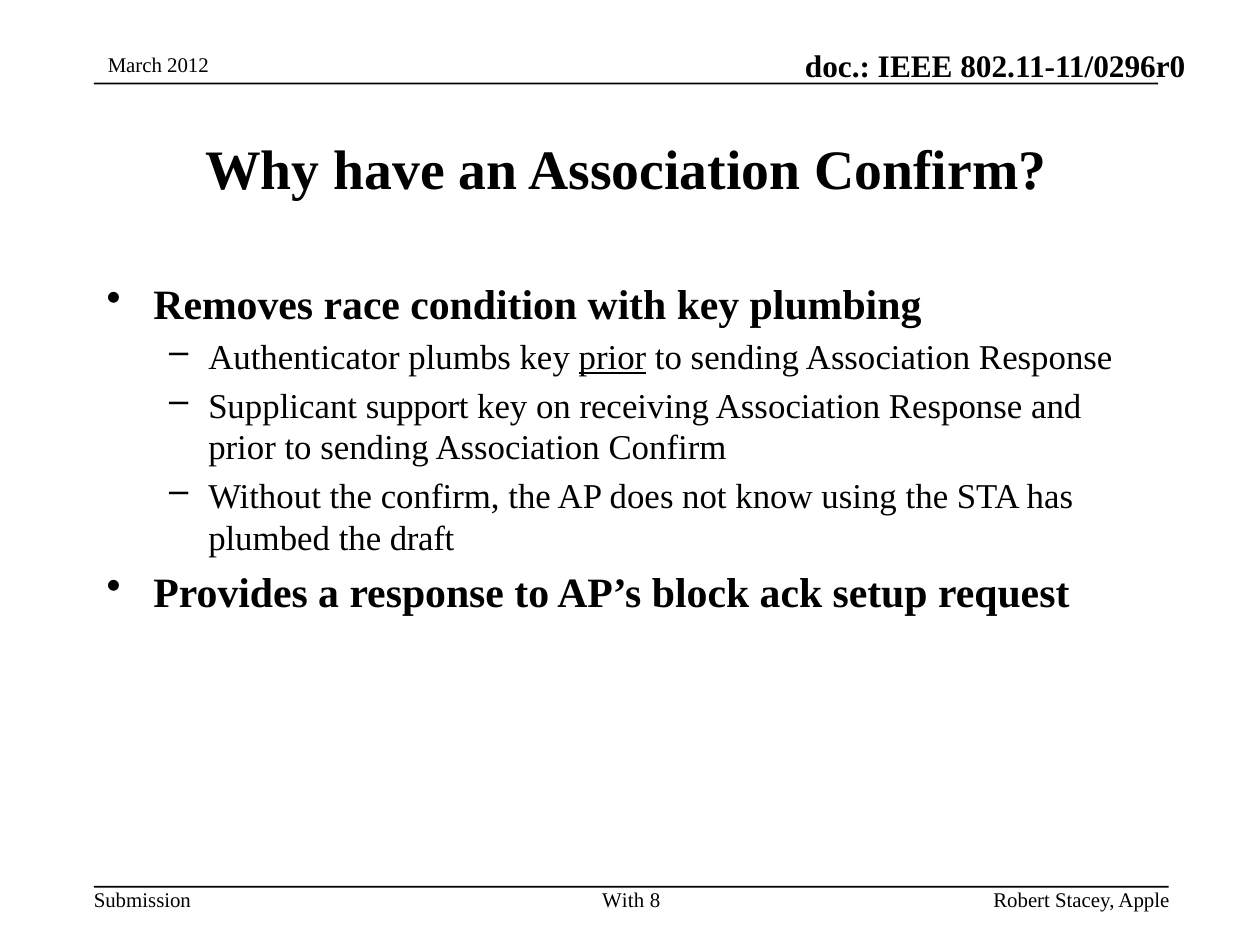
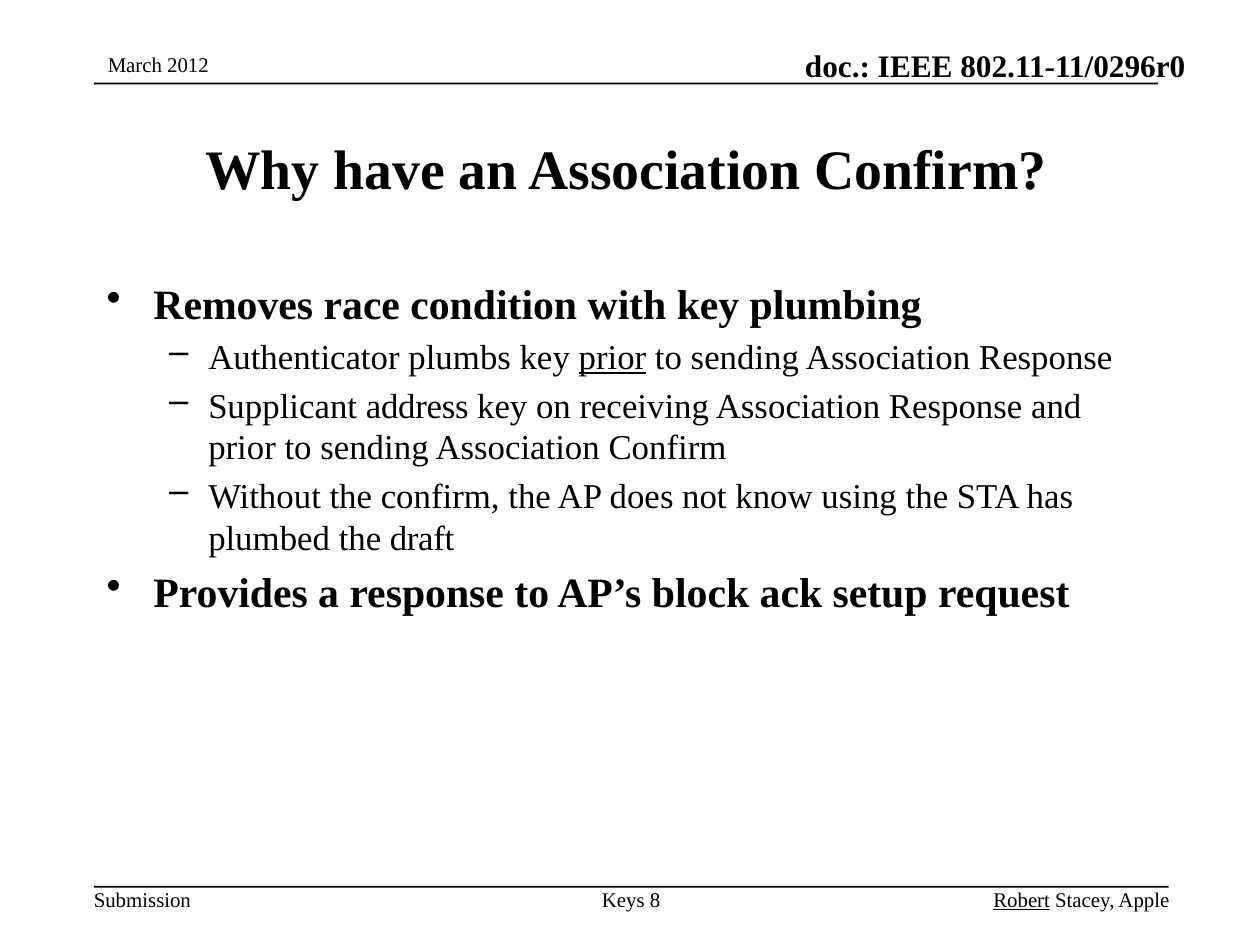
support: support -> address (417, 407)
With: With -> Keys (623, 901)
Robert underline: none -> present (1022, 901)
